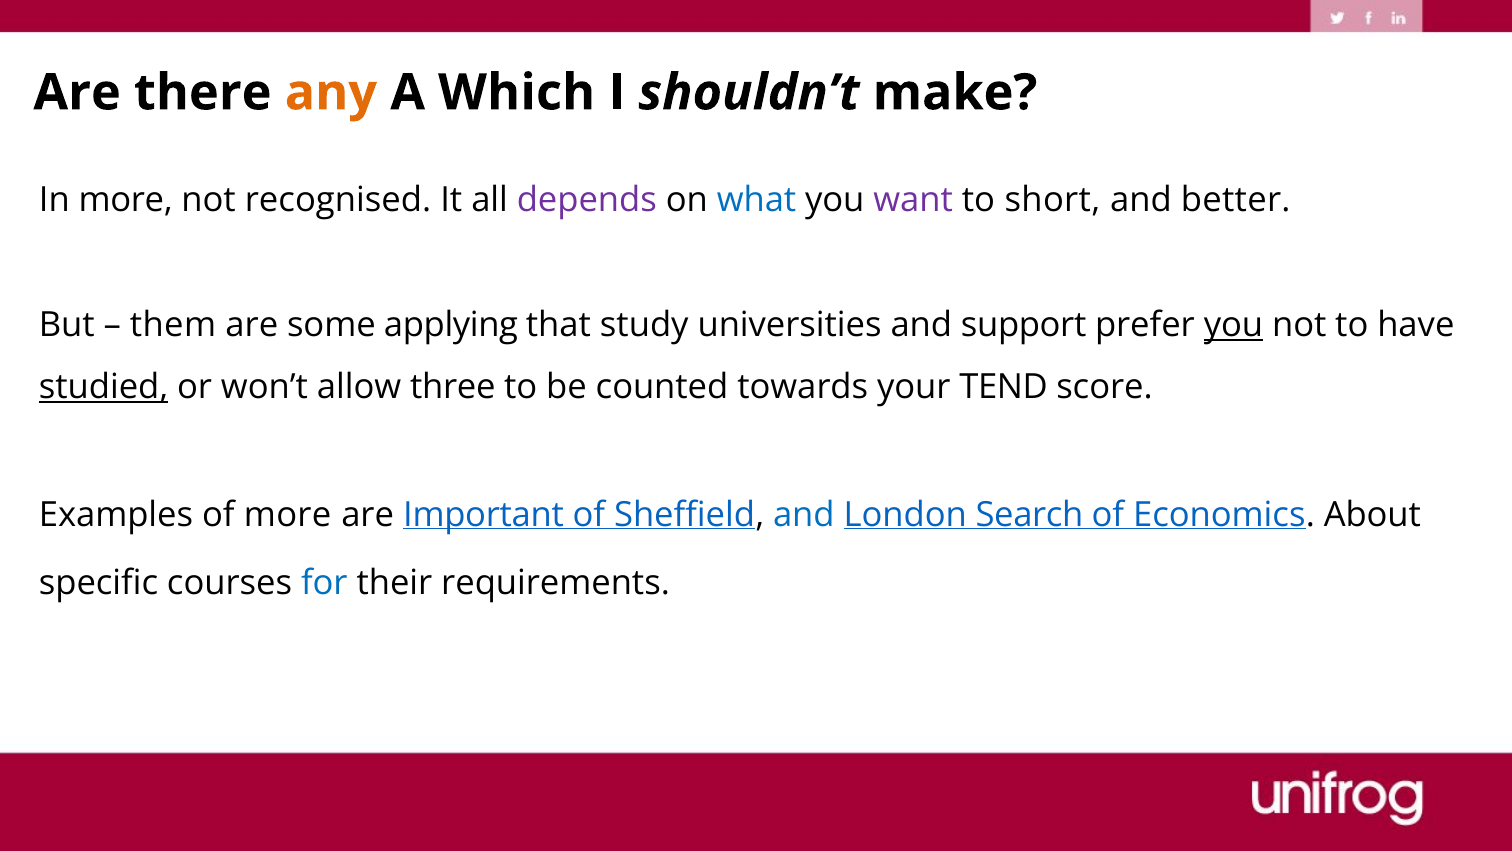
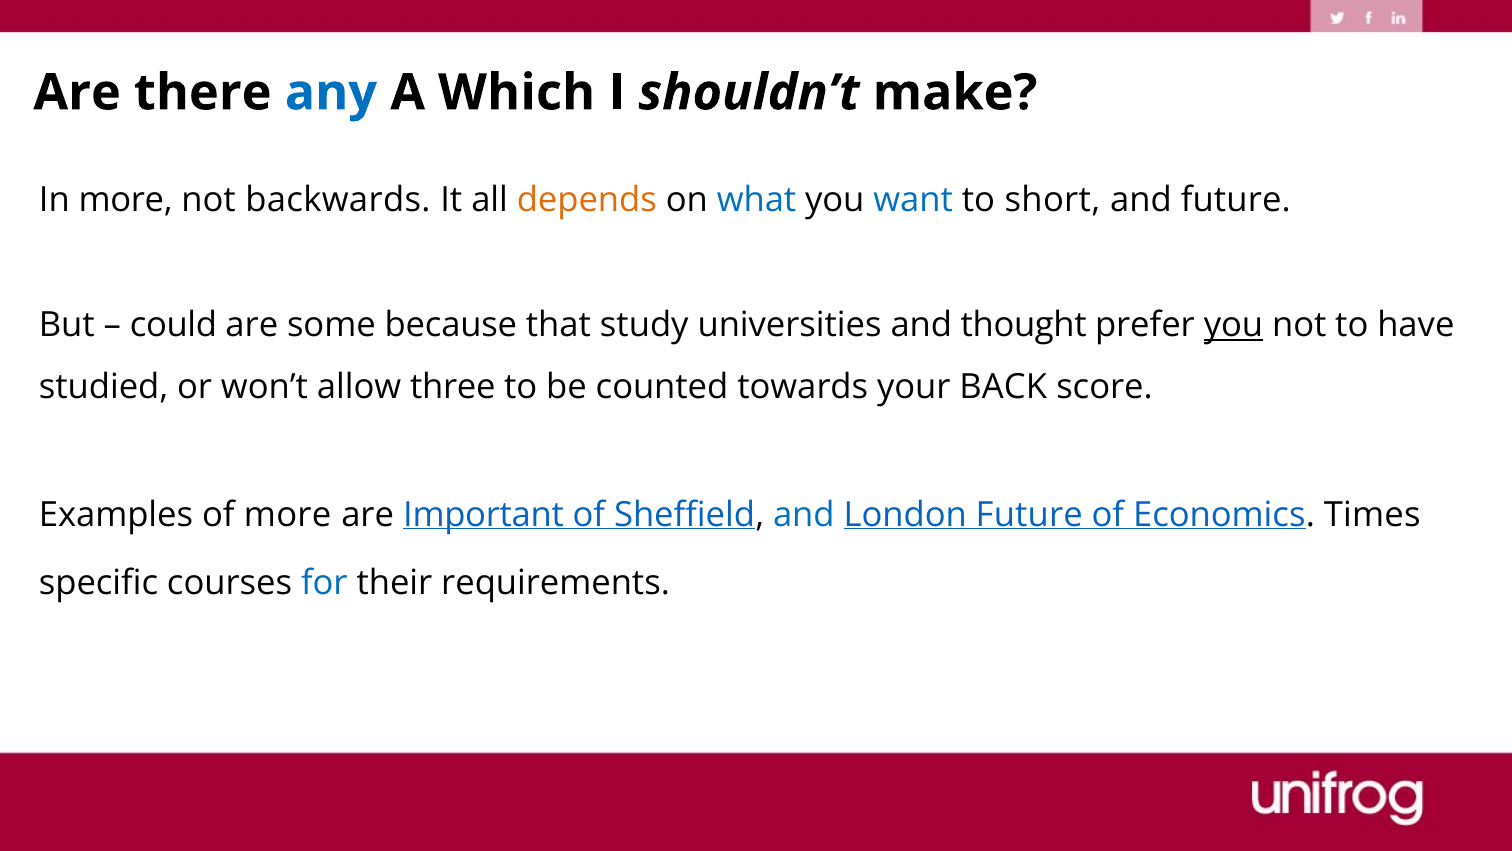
any colour: orange -> blue (331, 93)
recognised: recognised -> backwards (338, 200)
depends colour: purple -> orange (587, 200)
want colour: purple -> blue (913, 200)
and better: better -> future (1236, 200)
them: them -> could (173, 325)
applying: applying -> because (451, 325)
support: support -> thought (1024, 325)
studied underline: present -> none (104, 387)
TEND: TEND -> BACK (1003, 387)
London Search: Search -> Future (1029, 515)
About: About -> Times (1372, 515)
